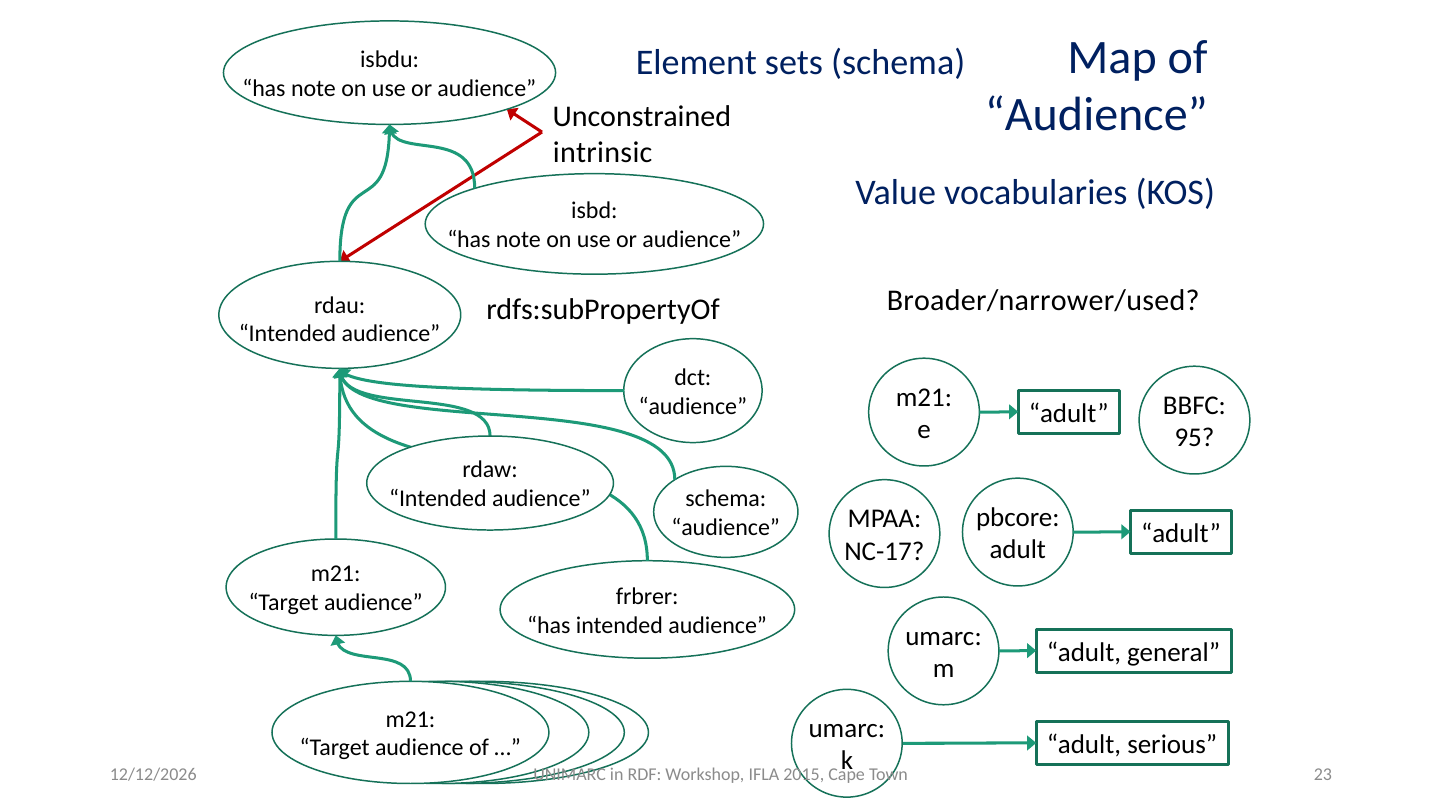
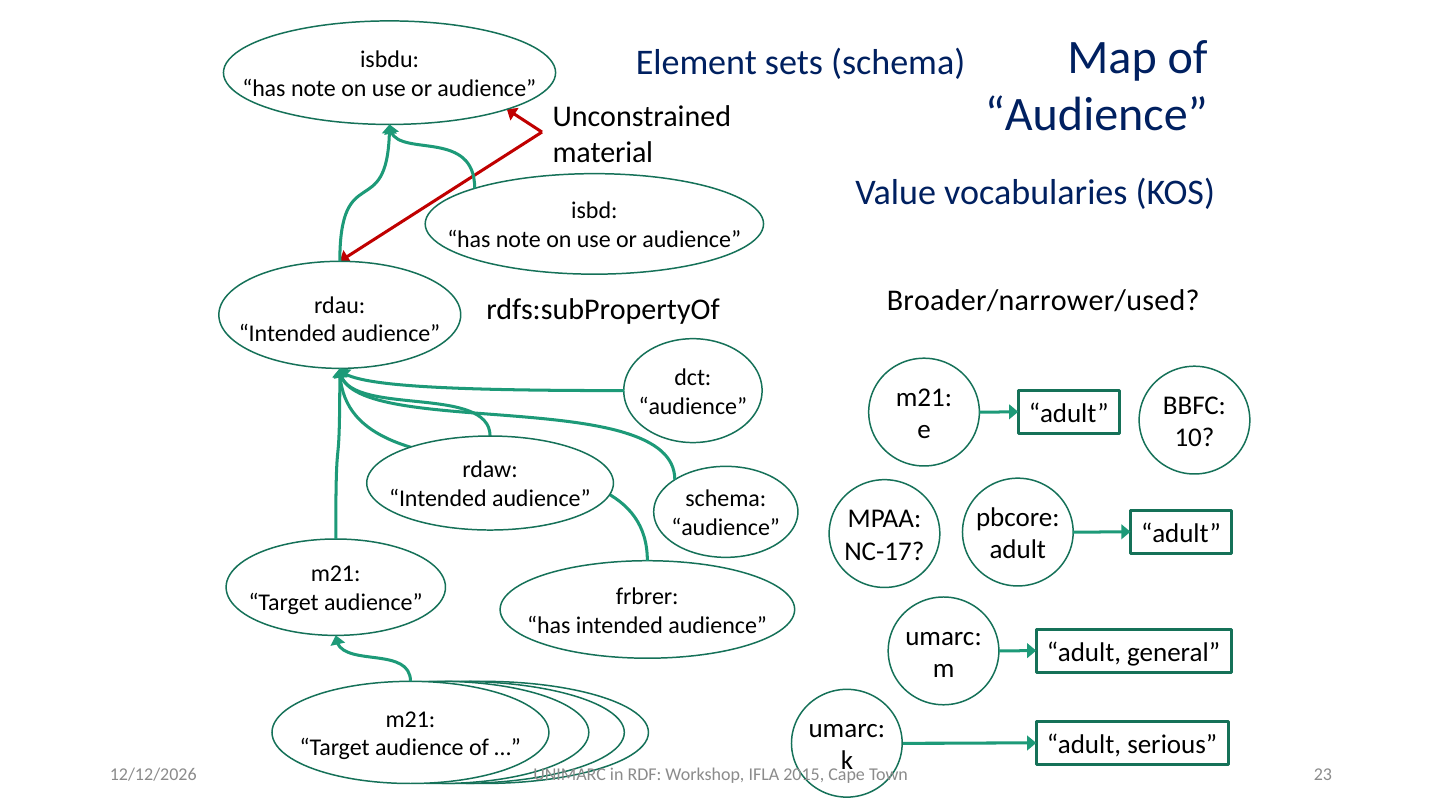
intrinsic: intrinsic -> material (603, 152)
95: 95 -> 10 (1195, 438)
